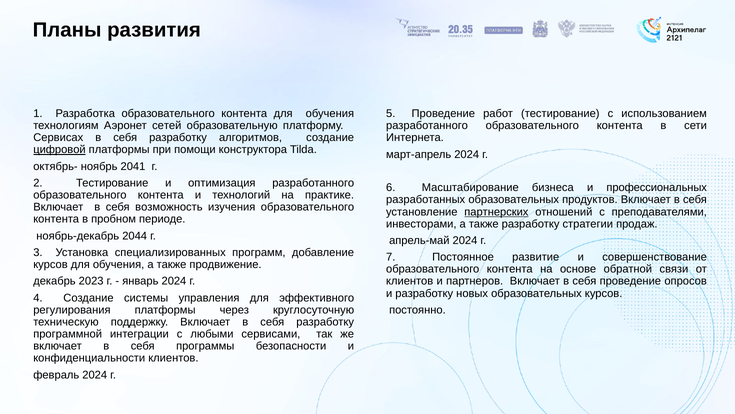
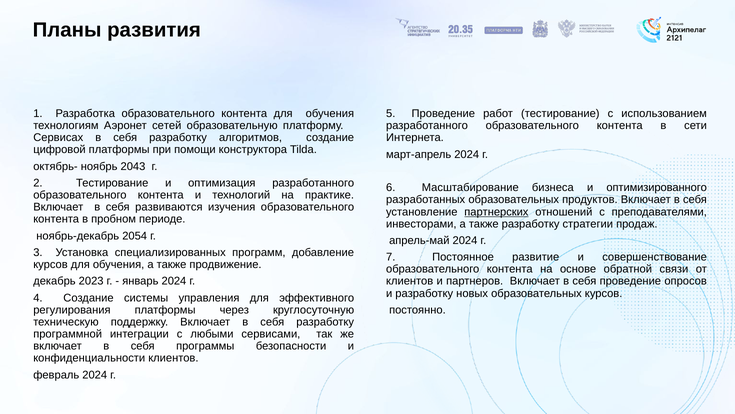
цифровой underline: present -> none (59, 150)
2041: 2041 -> 2043 (133, 166)
профессиональных: профессиональных -> оптимизированного (657, 188)
возможность: возможность -> развиваются (169, 207)
2044: 2044 -> 2054 (135, 236)
